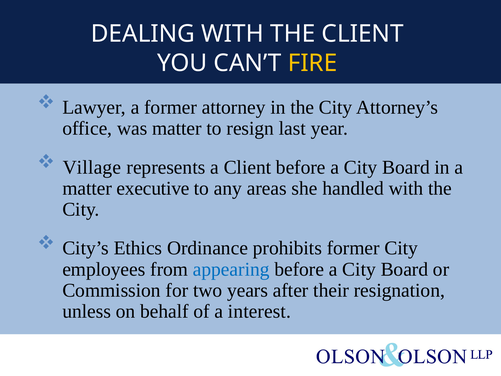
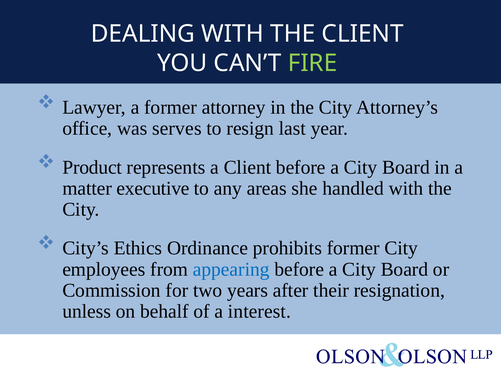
FIRE colour: yellow -> light green (313, 63)
was matter: matter -> serves (177, 128)
Village: Village -> Product (92, 167)
